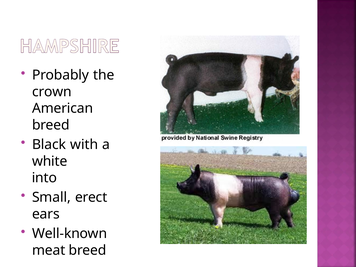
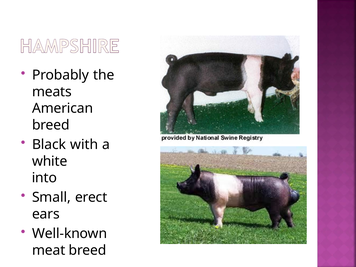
crown: crown -> meats (52, 92)
